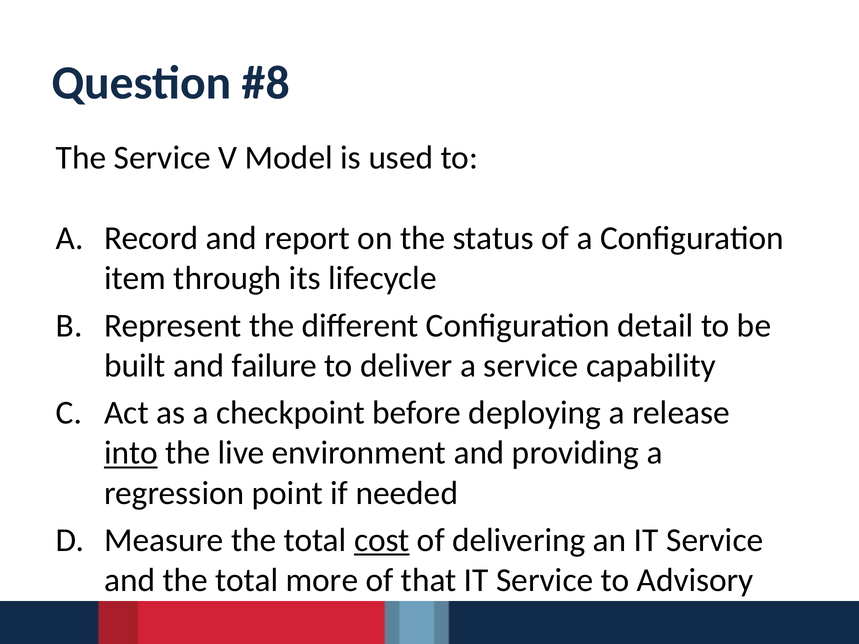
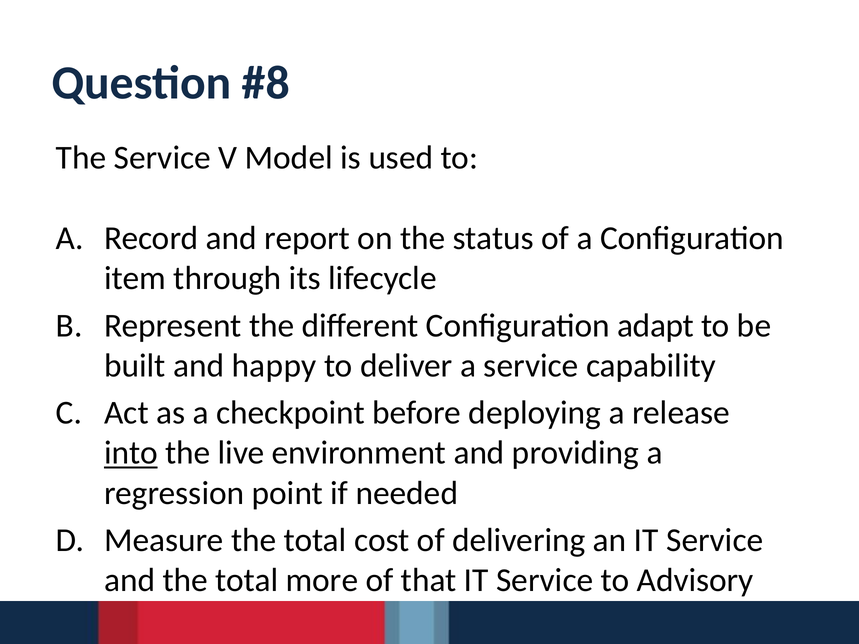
detail: detail -> adapt (656, 326)
failure: failure -> happy (274, 366)
cost underline: present -> none (382, 541)
